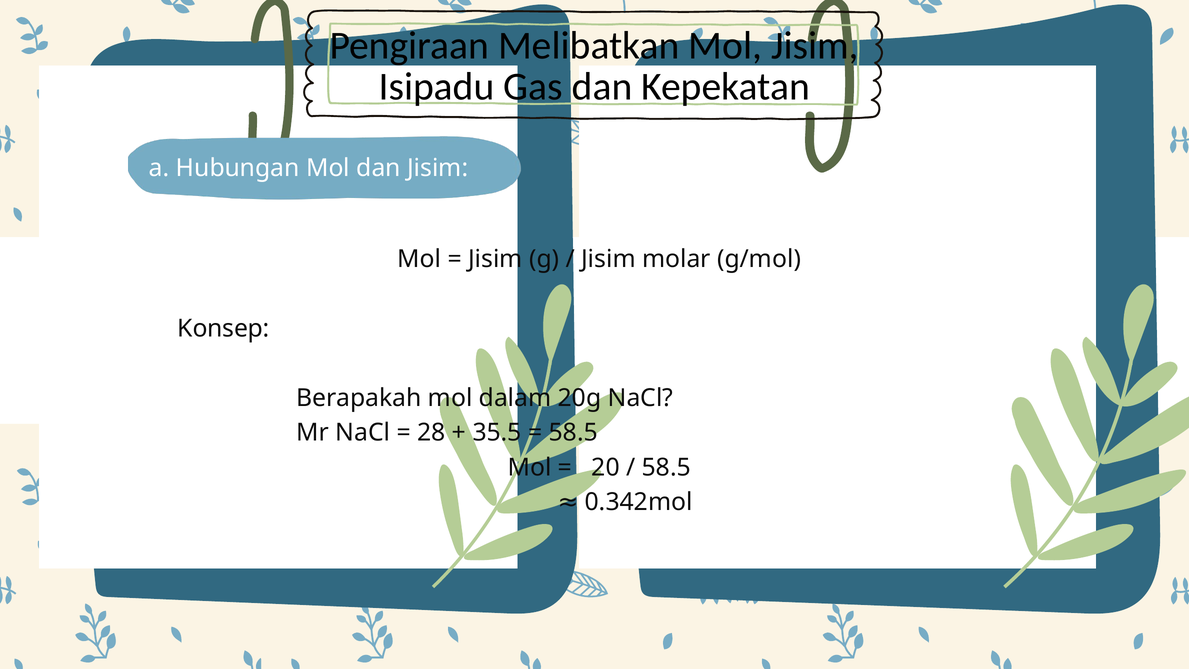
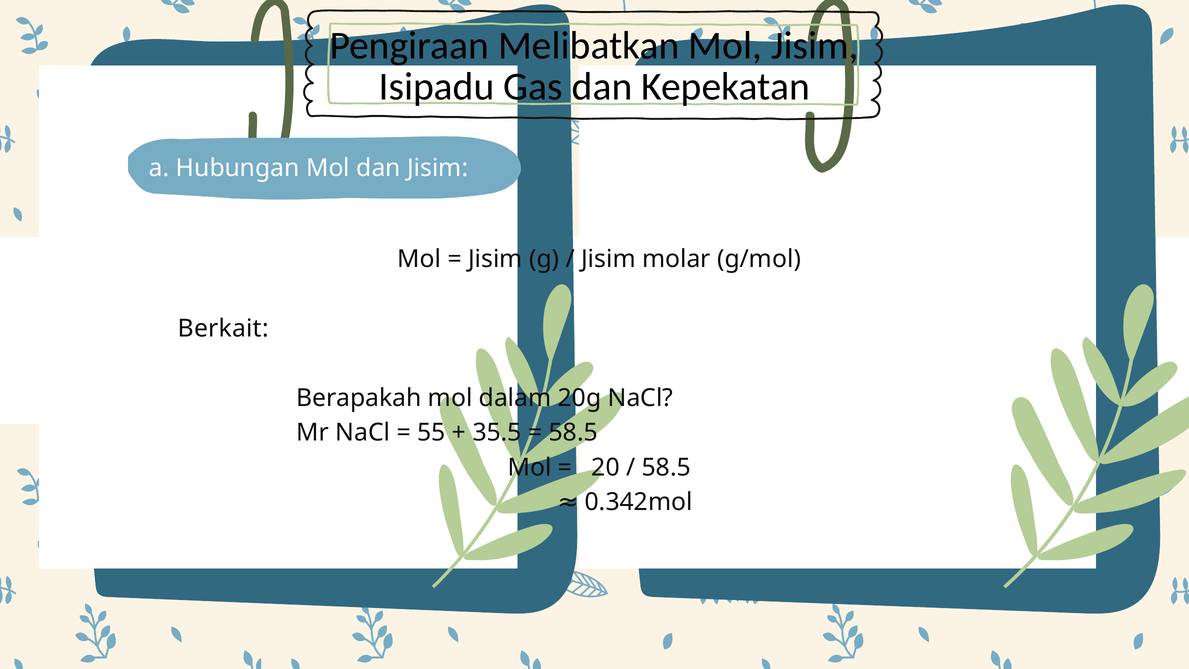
Konsep: Konsep -> Berkait (223, 329)
28: 28 -> 55 (431, 433)
